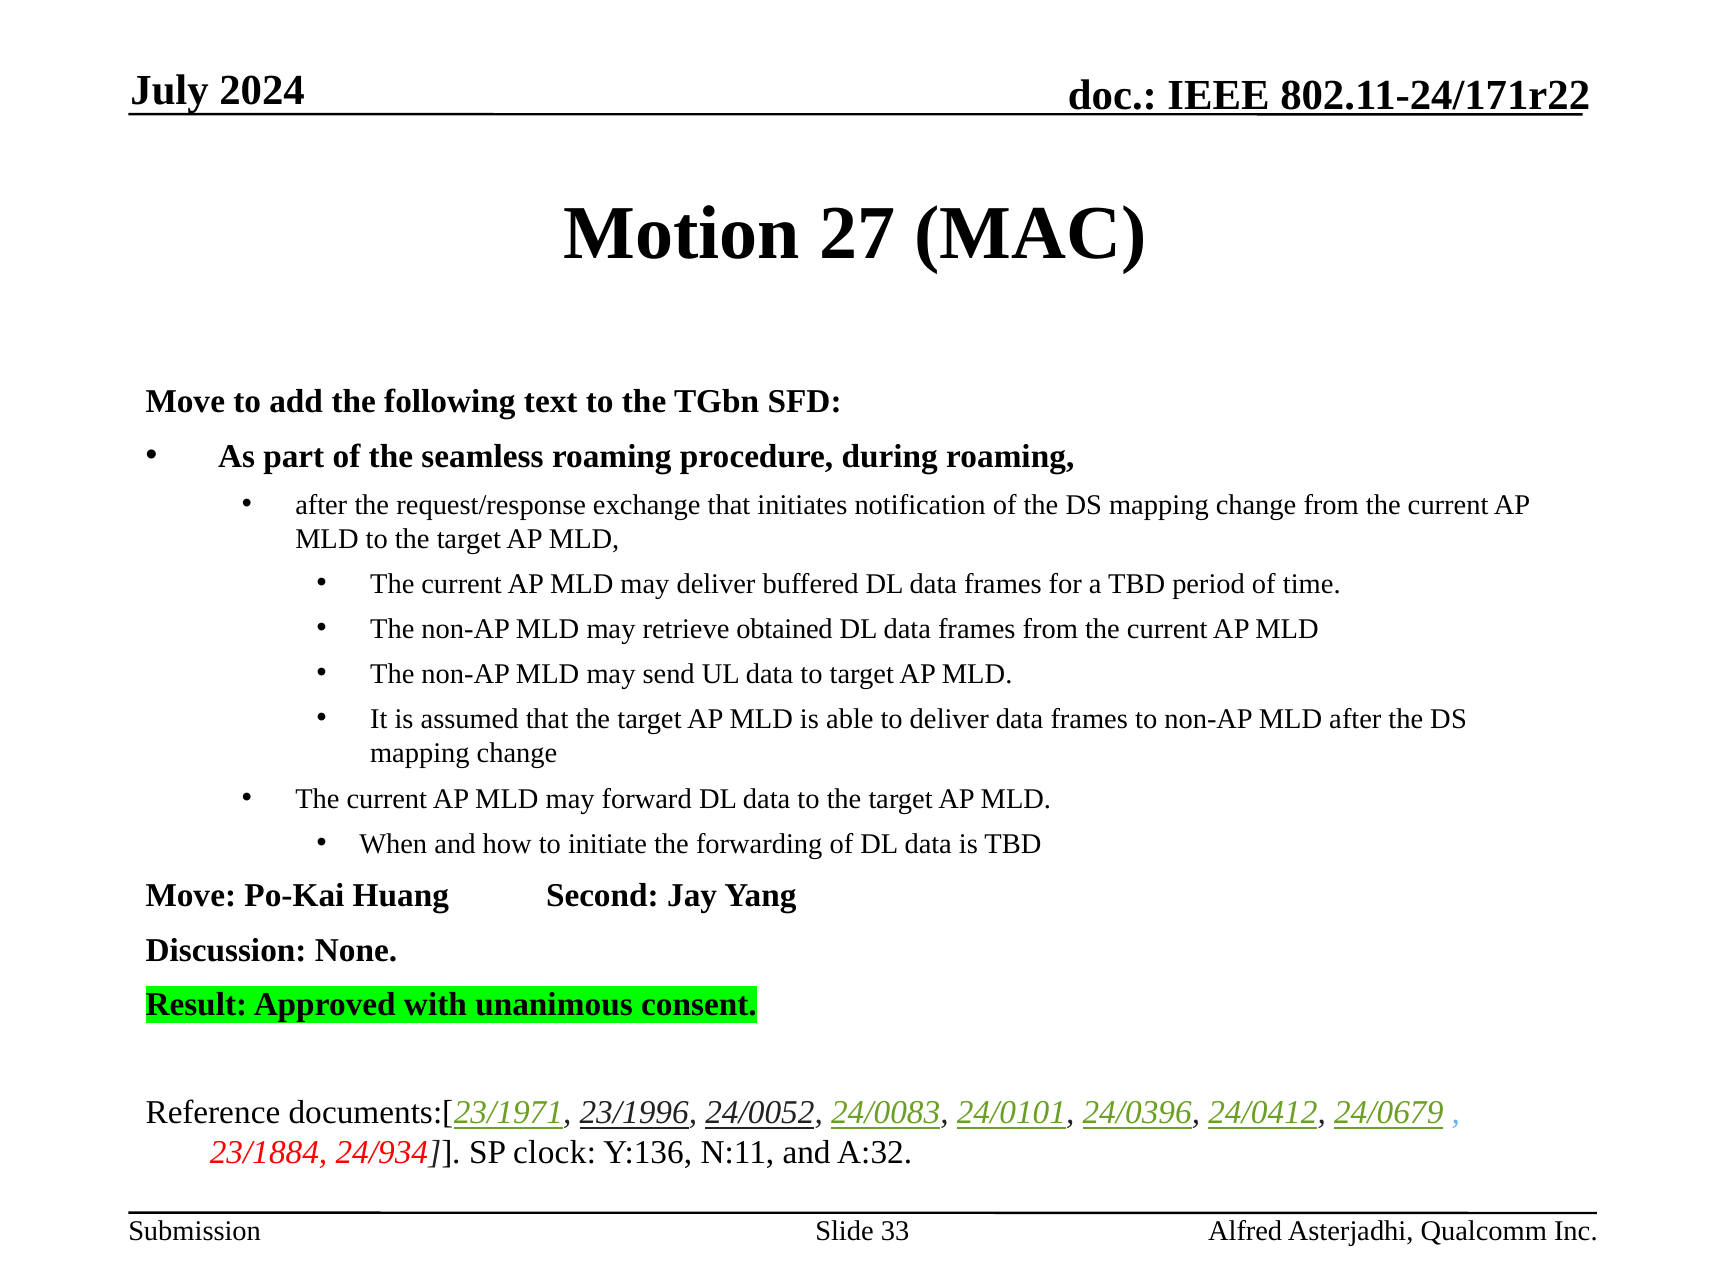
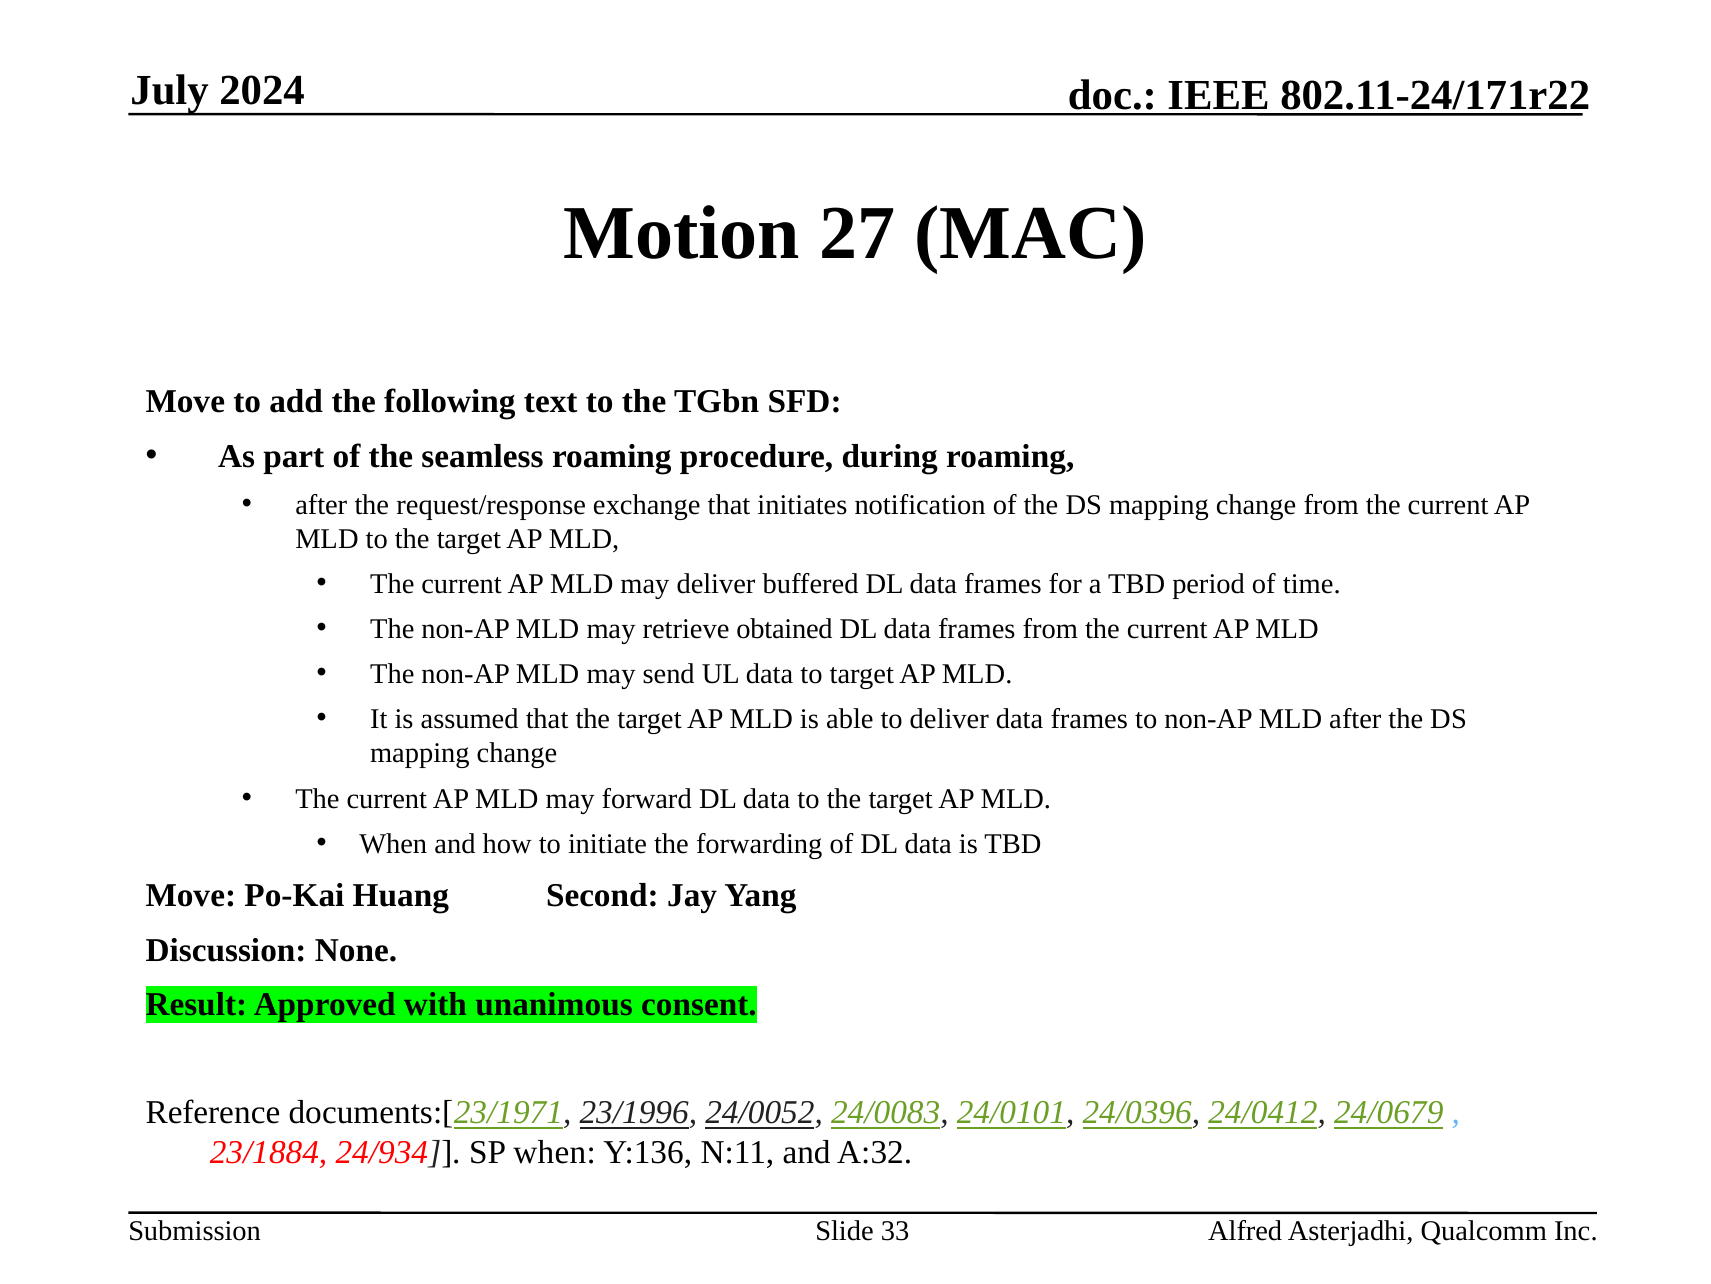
SP clock: clock -> when (555, 1152)
